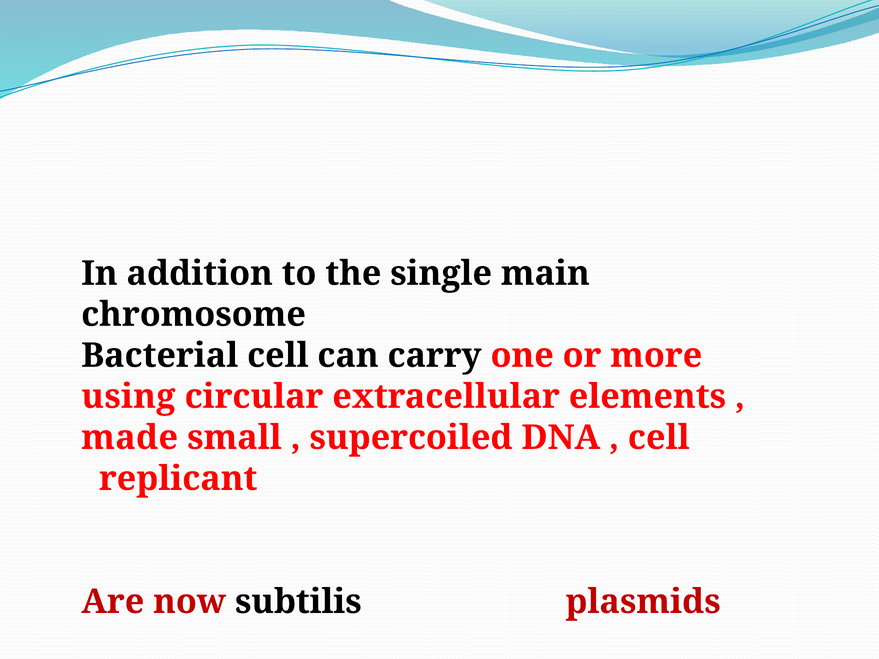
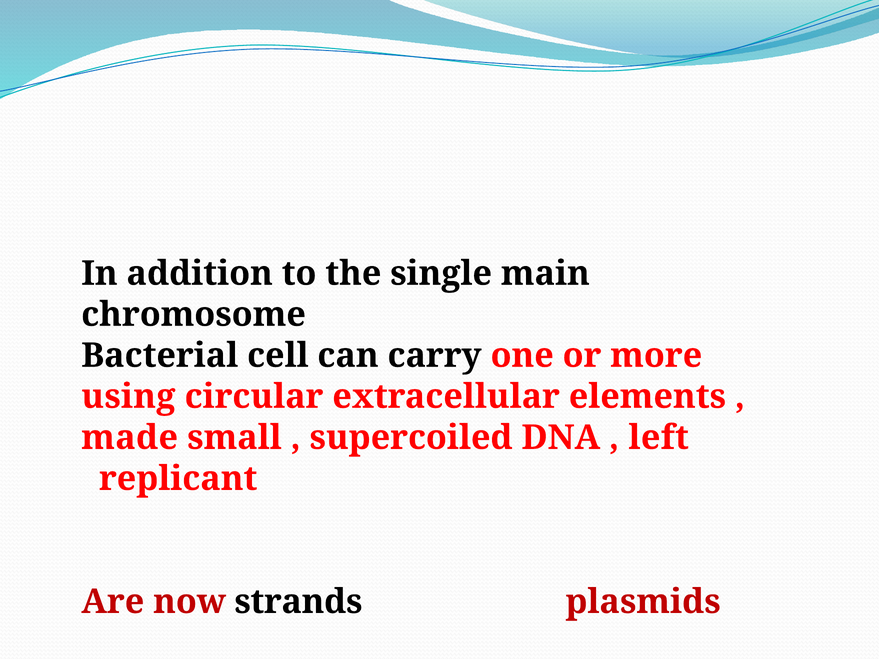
cell: cell -> left (659, 438)
subtilis: subtilis -> strands (298, 602)
